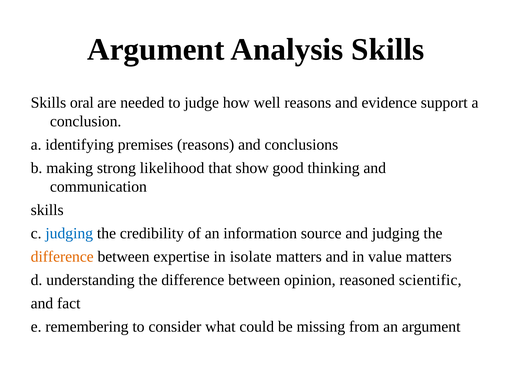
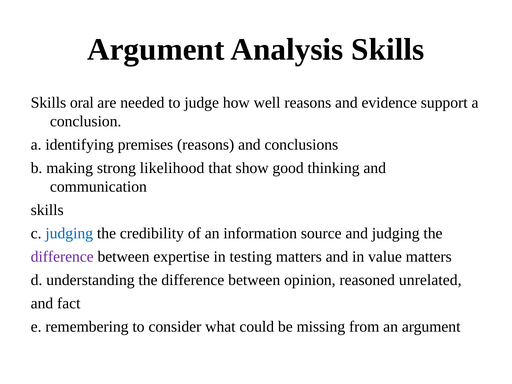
difference colour: orange -> purple (62, 257)
isolate: isolate -> testing (251, 257)
scientific: scientific -> unrelated (430, 280)
